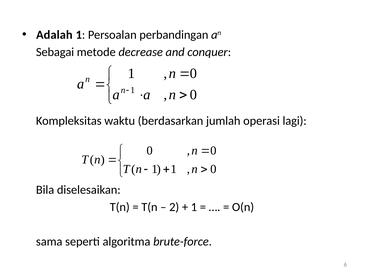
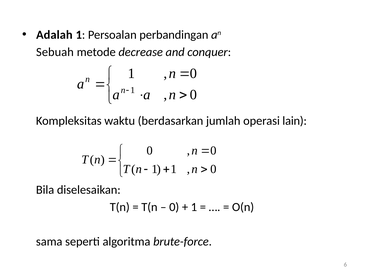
Sebagai: Sebagai -> Sebuah (55, 52)
lagi: lagi -> lain (295, 121)
2: 2 -> 0 (174, 207)
